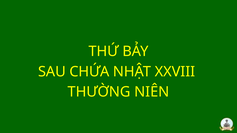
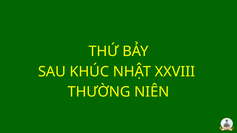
CHỨA: CHỨA -> KHÚC (89, 72)
